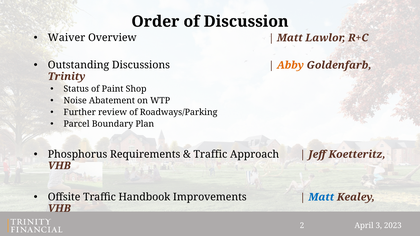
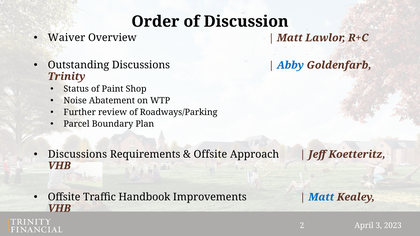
Abby colour: orange -> blue (290, 65)
Phosphorus: Phosphorus -> Discussions (77, 154)
Traffic: Traffic -> Offsite (210, 154)
